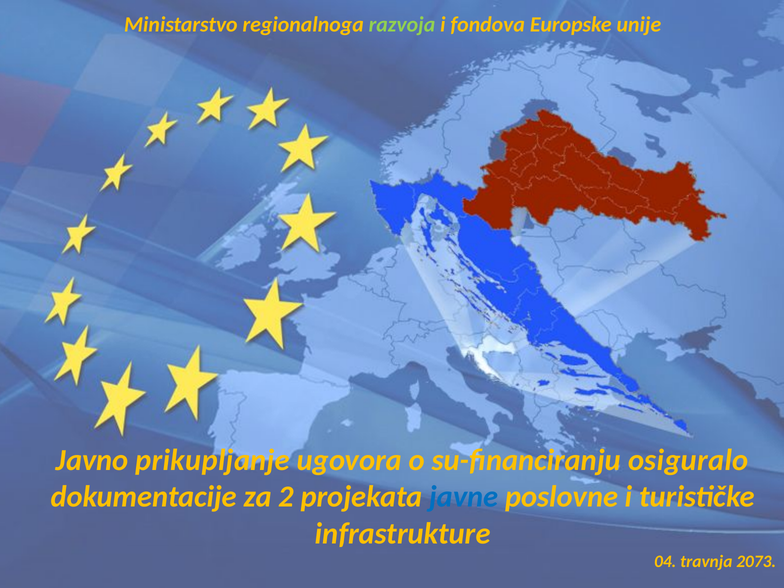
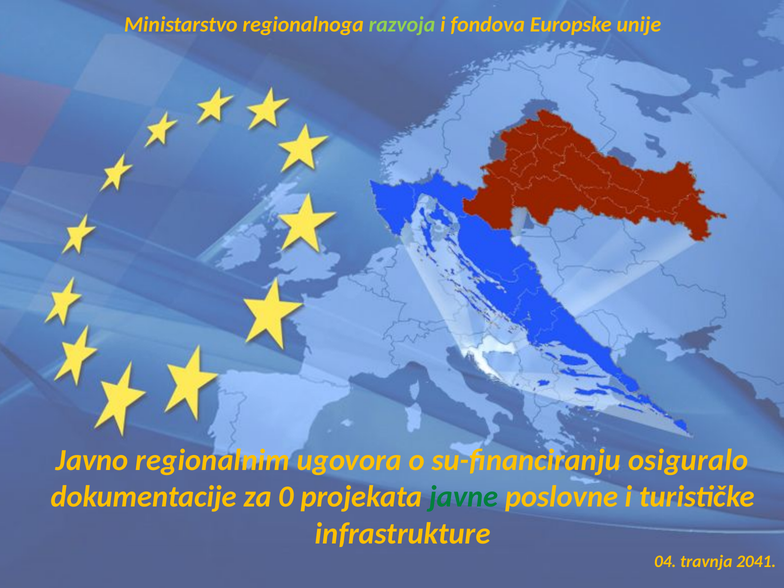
prikupljanje: prikupljanje -> regionalnim (213, 460)
2: 2 -> 0 (286, 497)
javne colour: blue -> green (464, 497)
2073: 2073 -> 2041 (756, 561)
